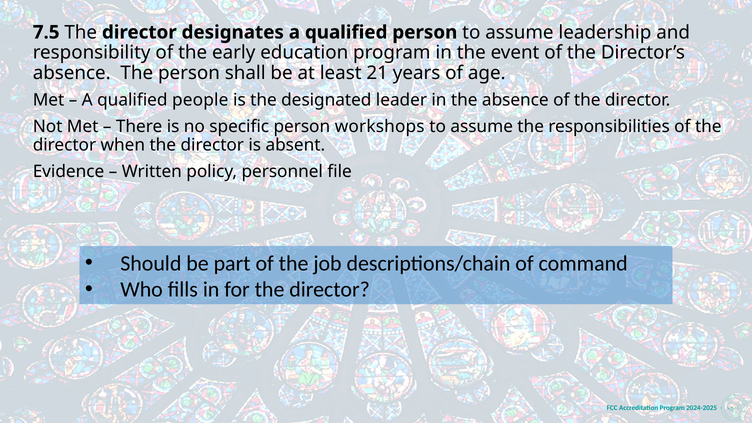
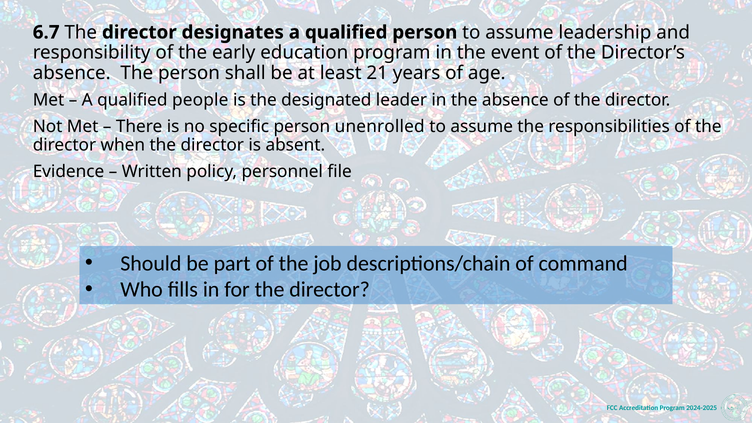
7.5: 7.5 -> 6.7 (46, 32)
workshops: workshops -> unenrolled (380, 127)
